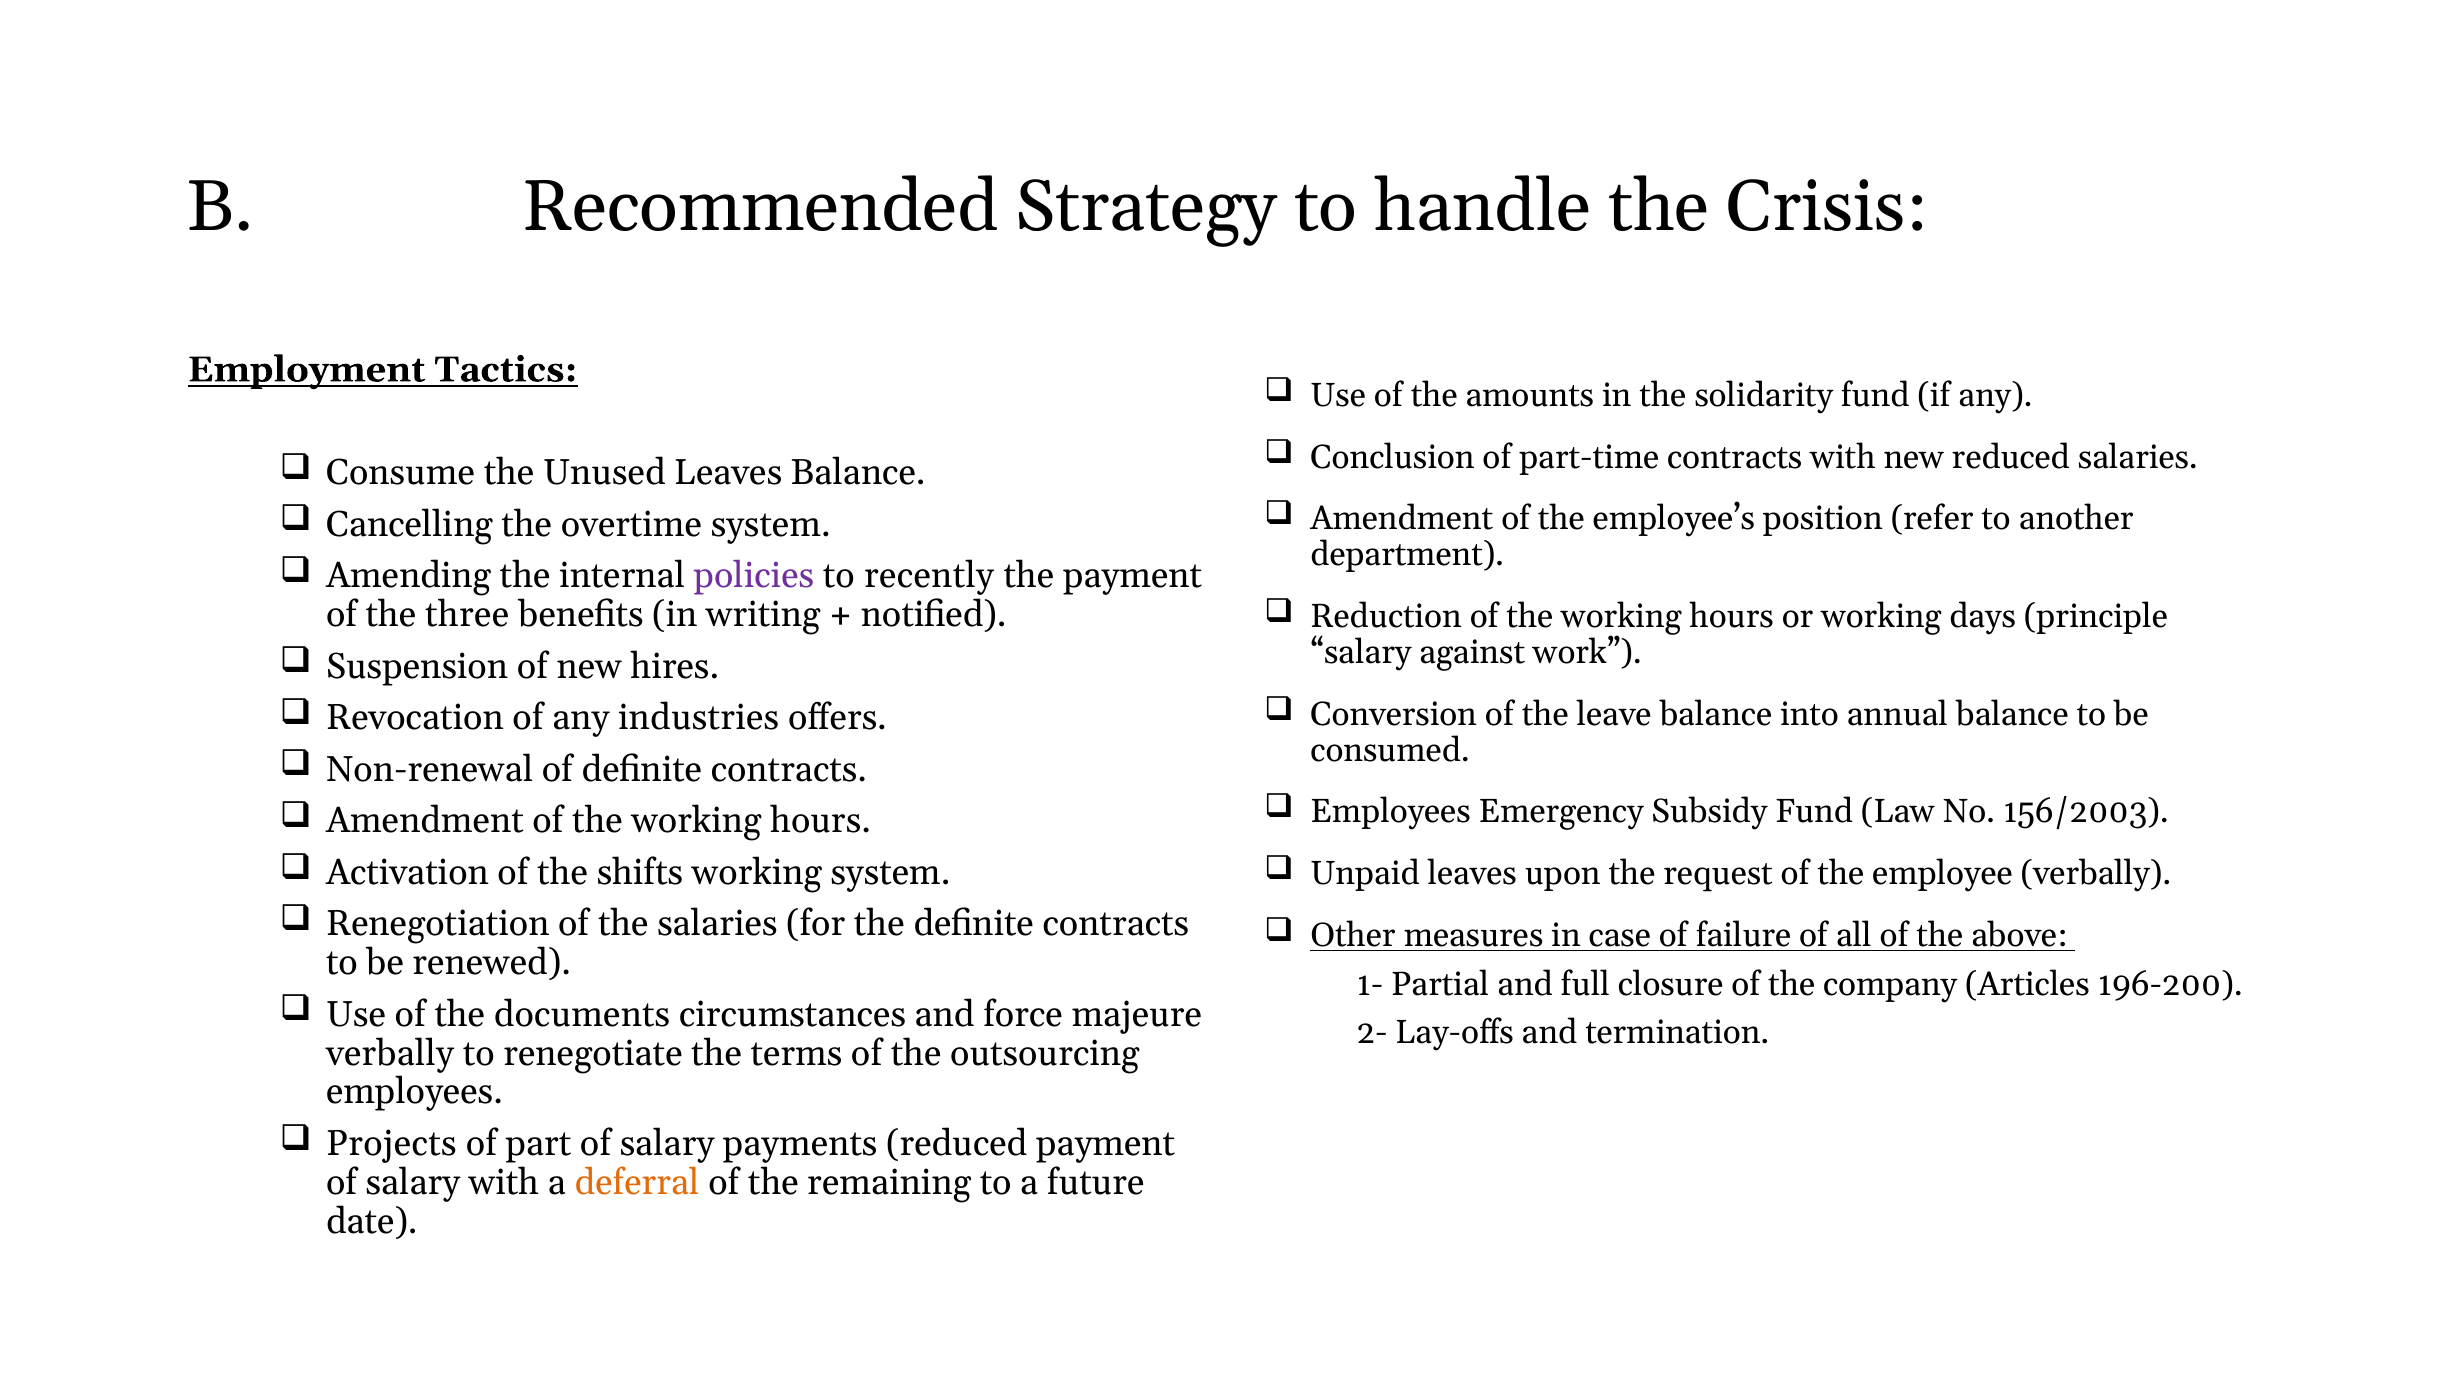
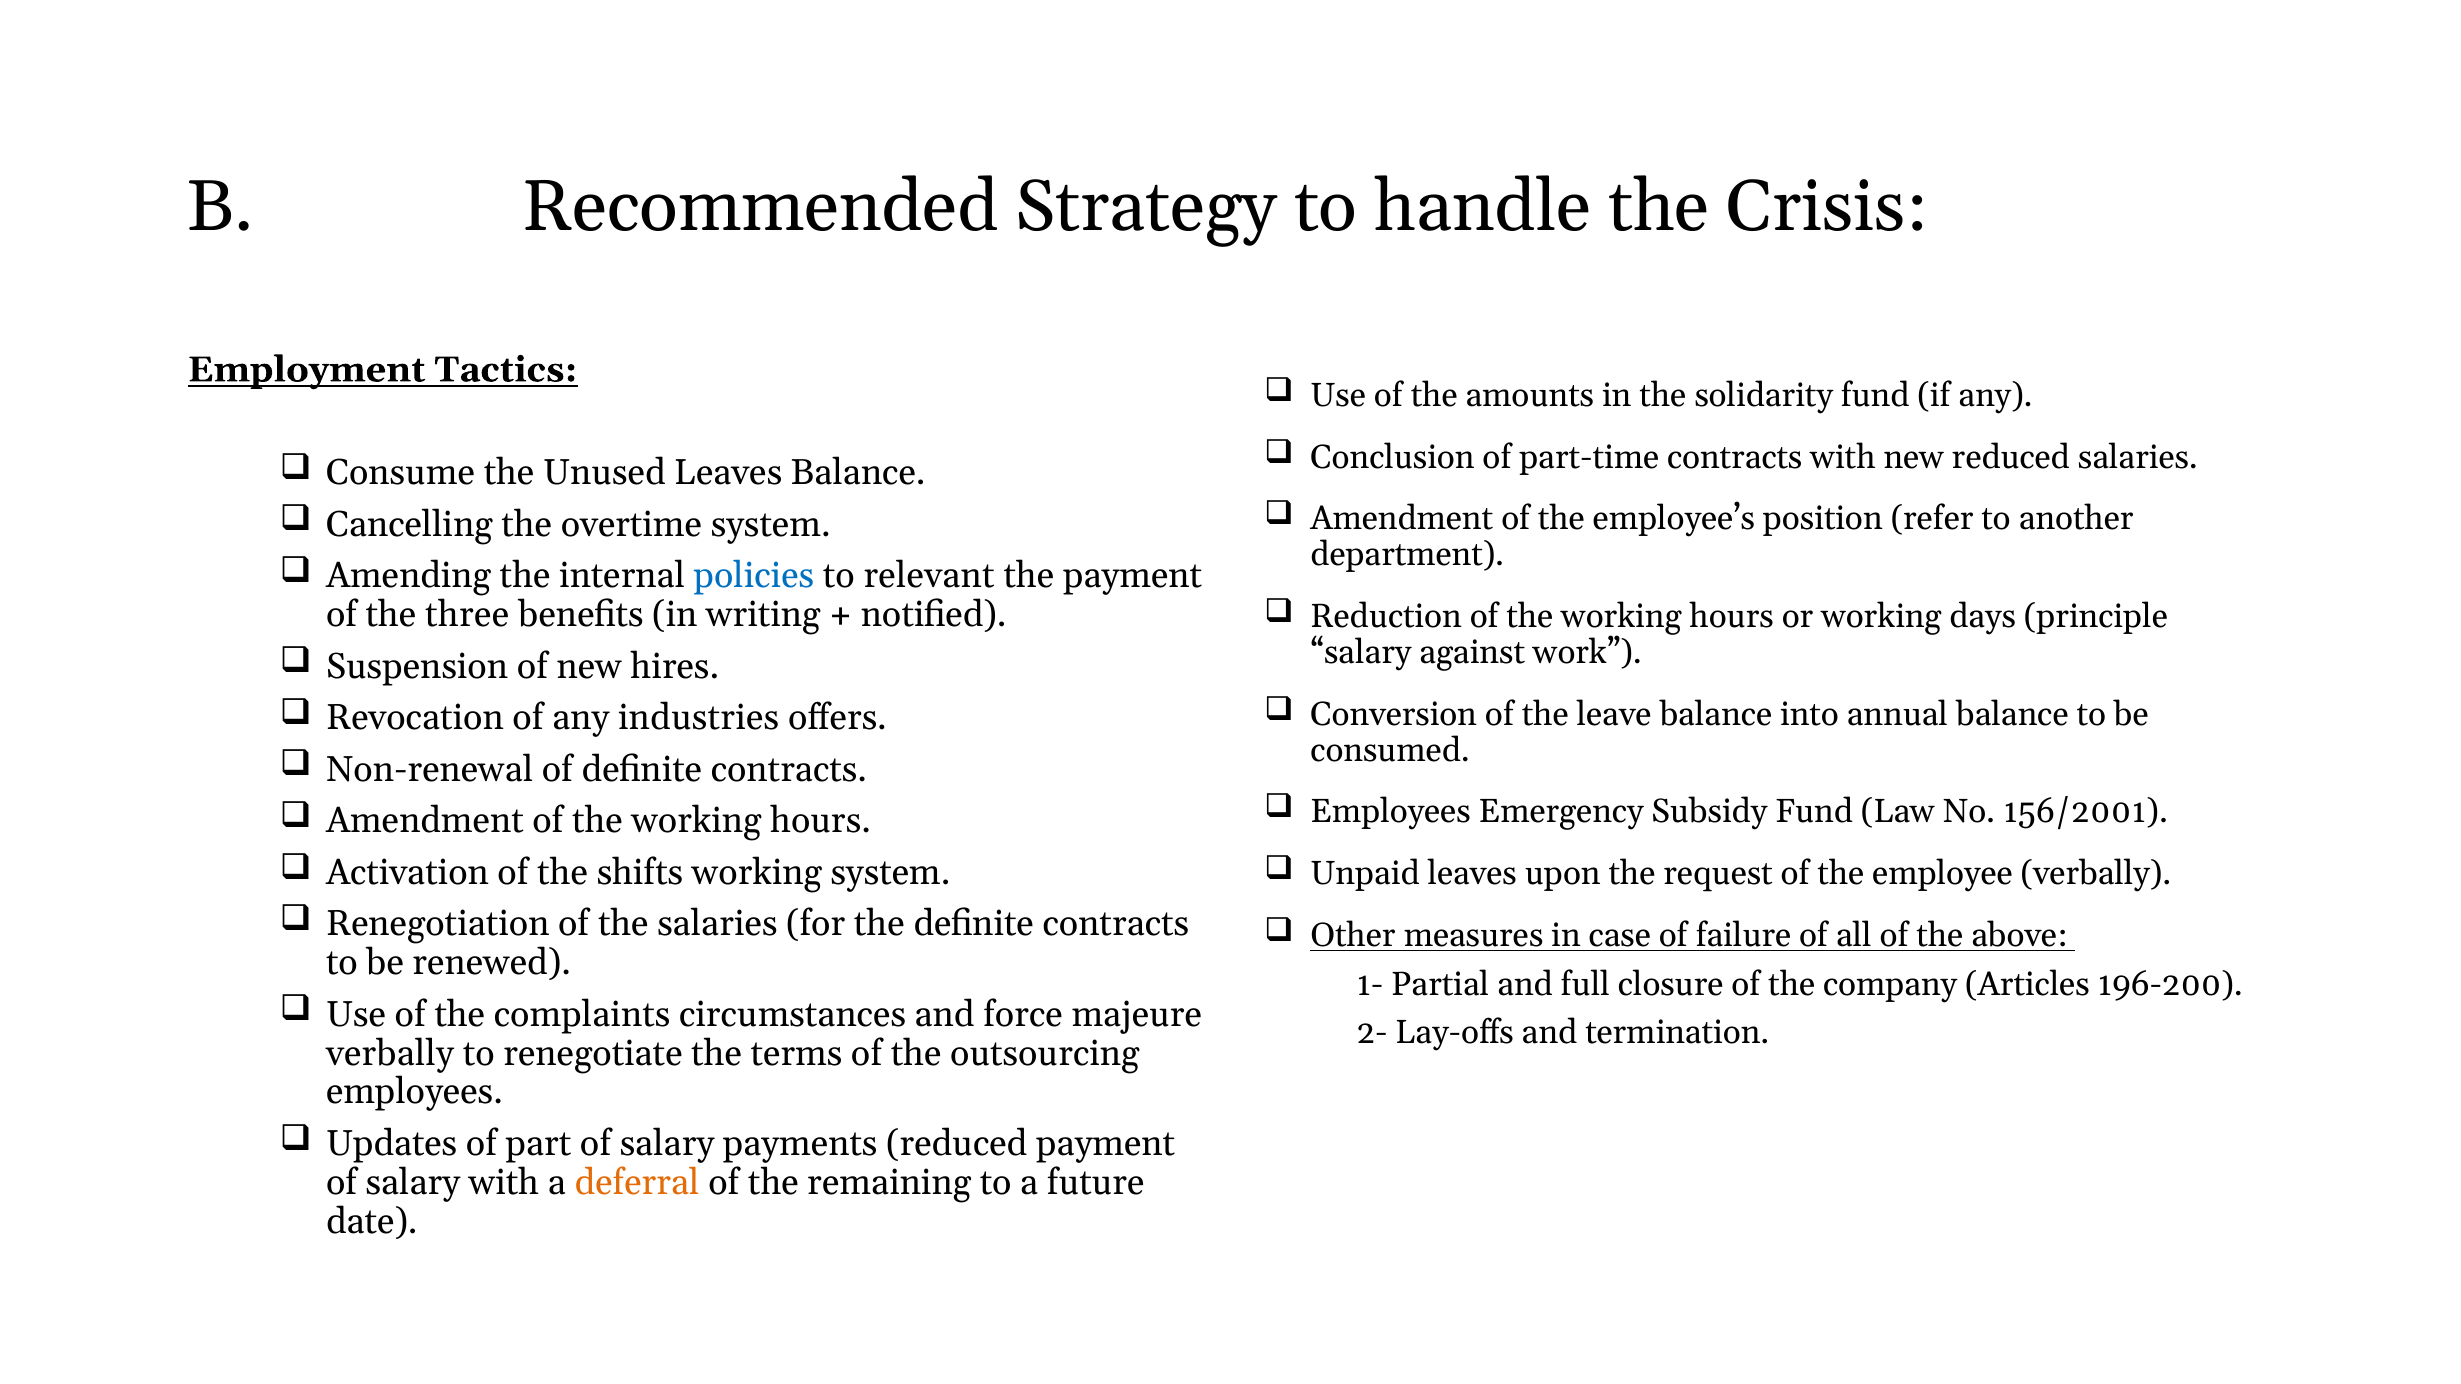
policies colour: purple -> blue (754, 576)
recently: recently -> relevant (929, 576)
156/2003: 156/2003 -> 156/2001 (2086, 812)
documents: documents -> complaints (582, 1015)
Projects: Projects -> Updates (392, 1144)
